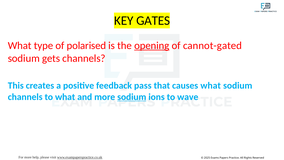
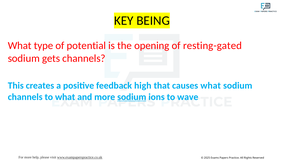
GATES: GATES -> BEING (153, 21)
polarised: polarised -> potential (86, 45)
opening underline: present -> none (152, 45)
cannot-gated: cannot-gated -> resting-gated (212, 45)
pass: pass -> high (143, 85)
